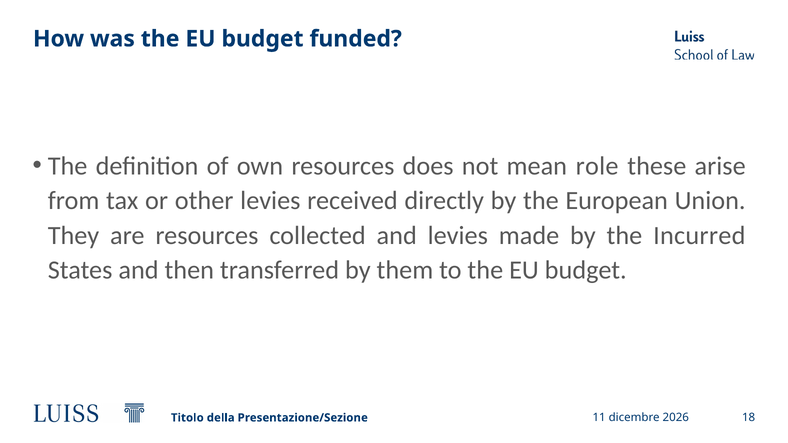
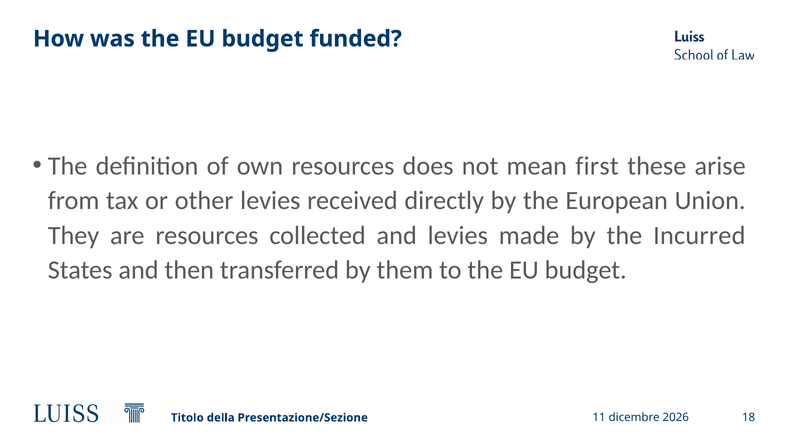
role: role -> first (597, 166)
